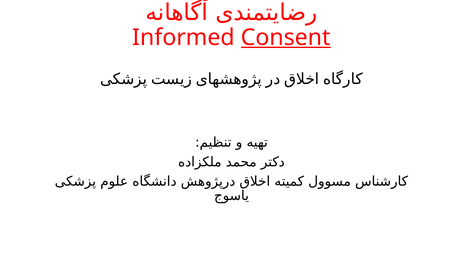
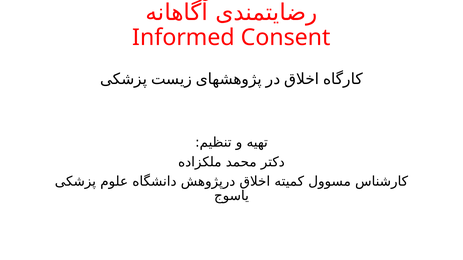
Consent underline: present -> none (286, 37)
